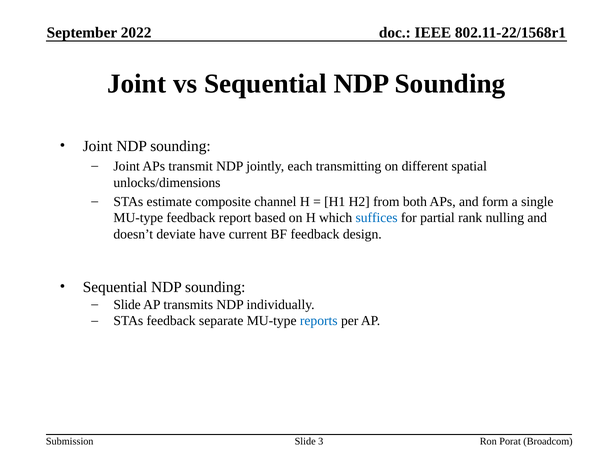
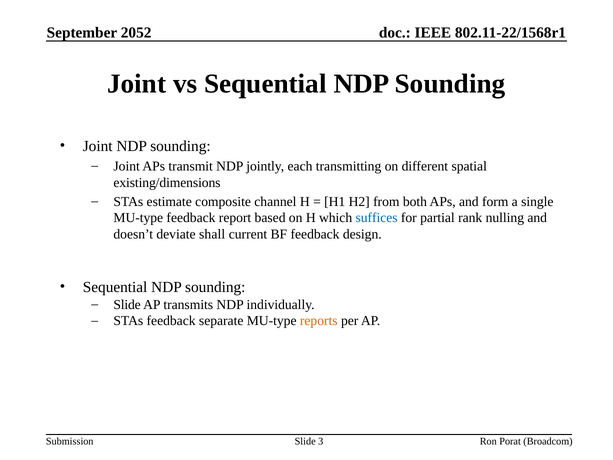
2022: 2022 -> 2052 (136, 33)
unlocks/dimensions: unlocks/dimensions -> existing/dimensions (167, 182)
have: have -> shall (212, 234)
reports colour: blue -> orange (319, 321)
